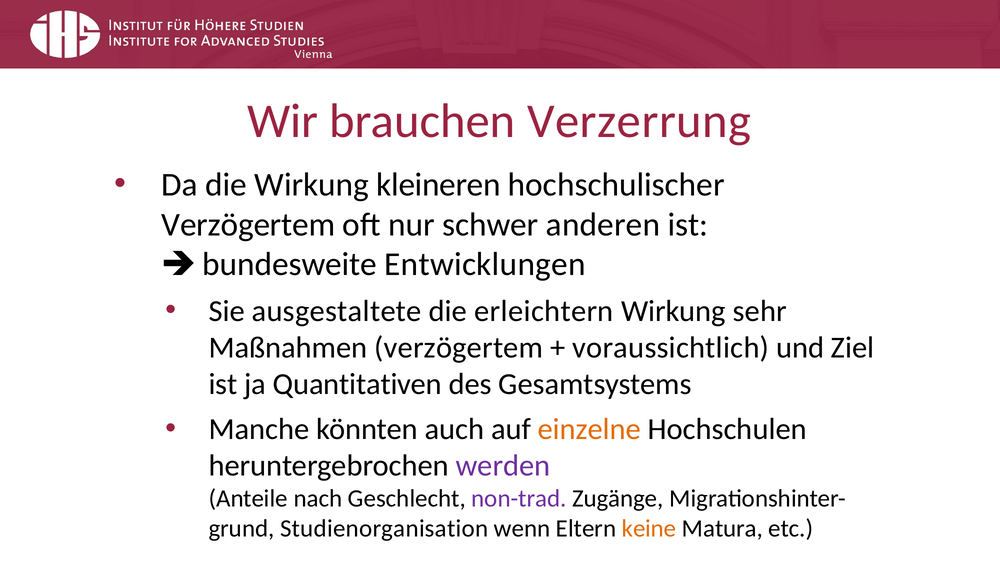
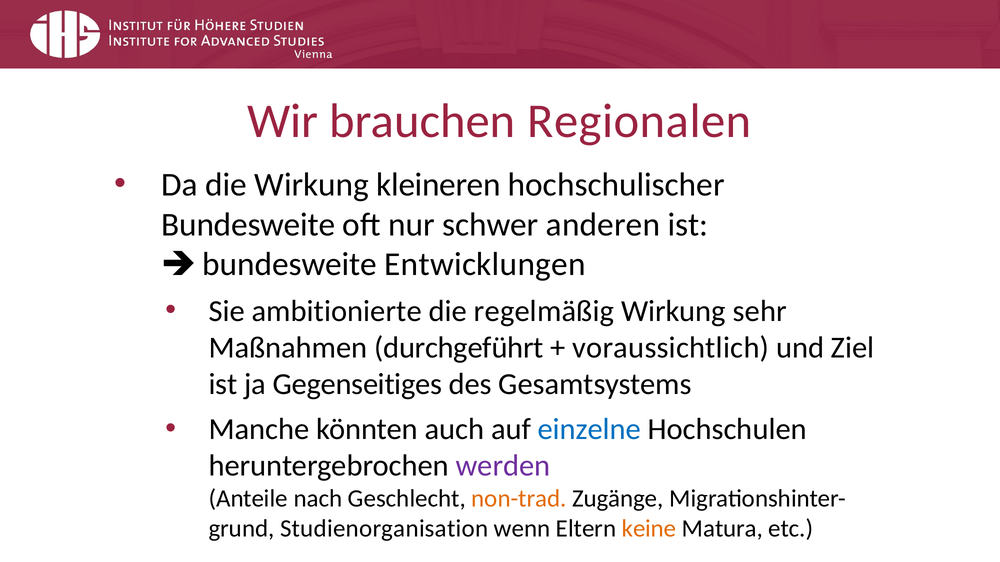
Verzerrung: Verzerrung -> Regionalen (639, 121)
Verzögertem: Verzögertem -> Bundesweite (248, 225)
ausgestaltete: ausgestaltete -> ambitionierte (337, 311)
erleichtern: erleichtern -> regelmäßig (544, 311)
Maßnahmen verzögertem: verzögertem -> durchgeführt (459, 348)
Quantitativen: Quantitativen -> Gegenseitiges (357, 385)
einzelne colour: orange -> blue (589, 430)
non-trad colour: purple -> orange (519, 499)
